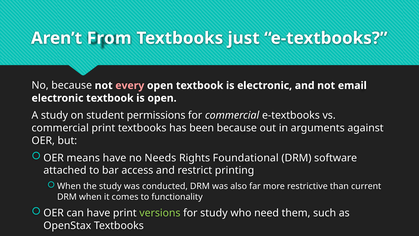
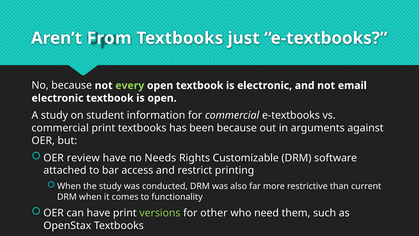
every colour: pink -> light green (130, 85)
permissions: permissions -> information (156, 115)
means: means -> review (83, 158)
Foundational: Foundational -> Customizable (246, 158)
for study: study -> other (214, 213)
